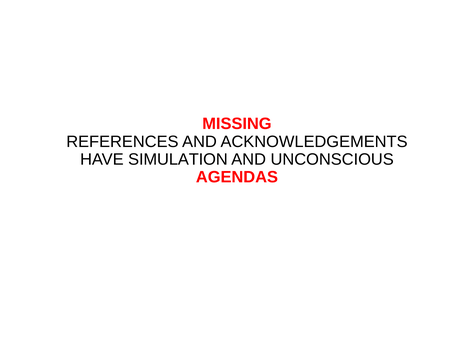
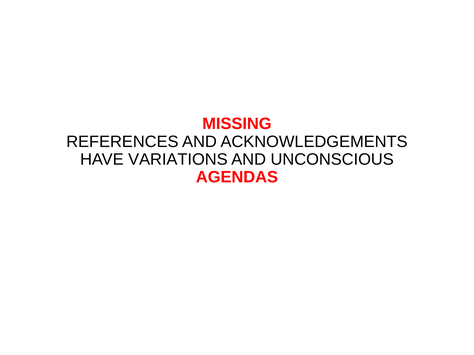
SIMULATION: SIMULATION -> VARIATIONS (178, 160)
